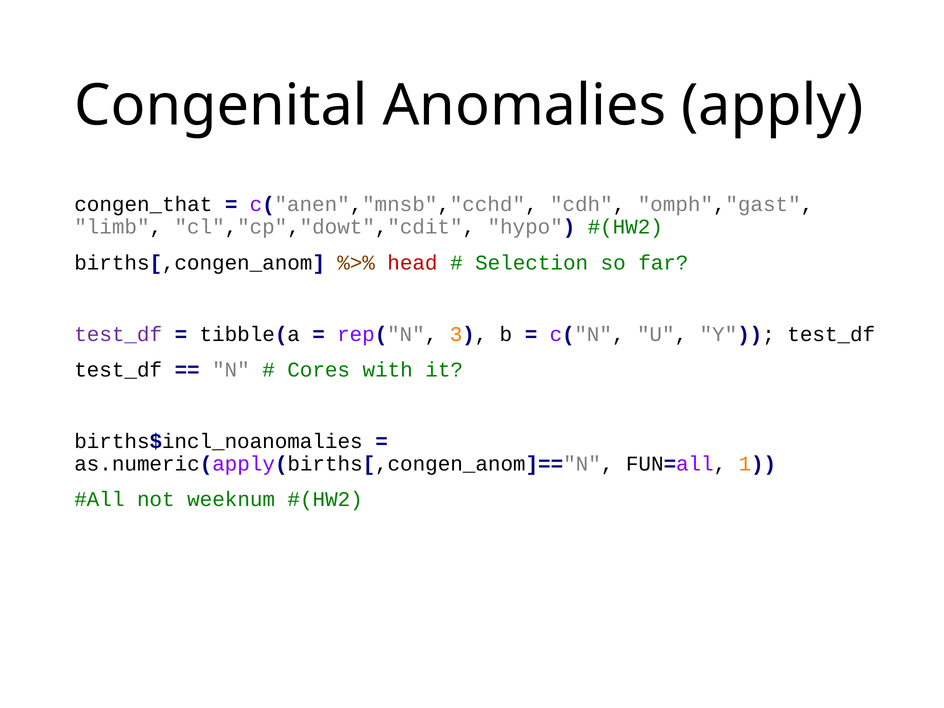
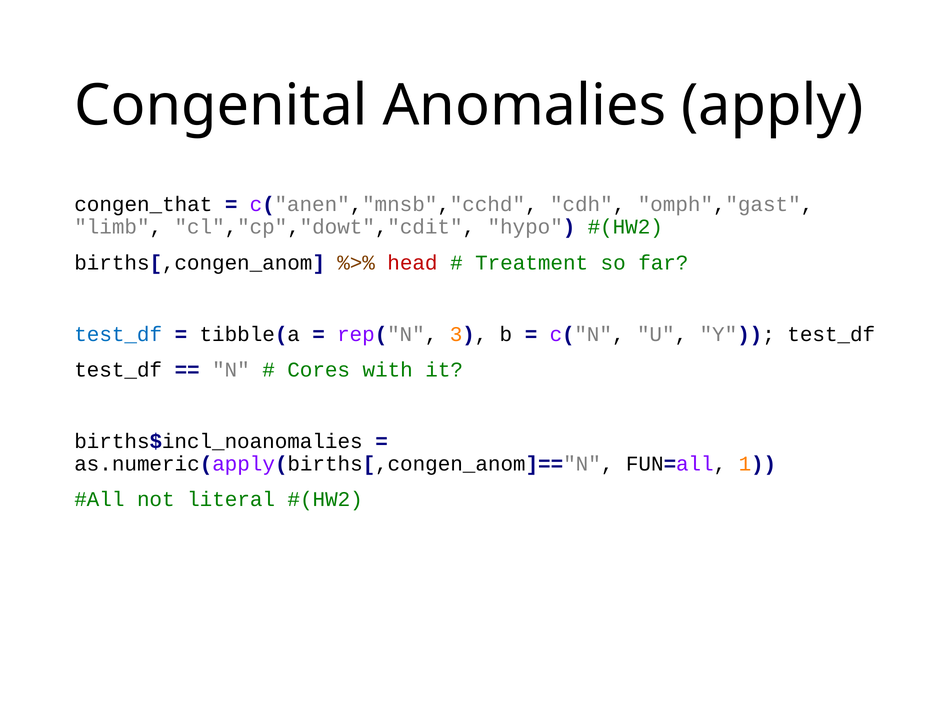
Selection: Selection -> Treatment (532, 263)
test_df colour: purple -> blue (118, 334)
weeknum: weeknum -> literal (231, 500)
